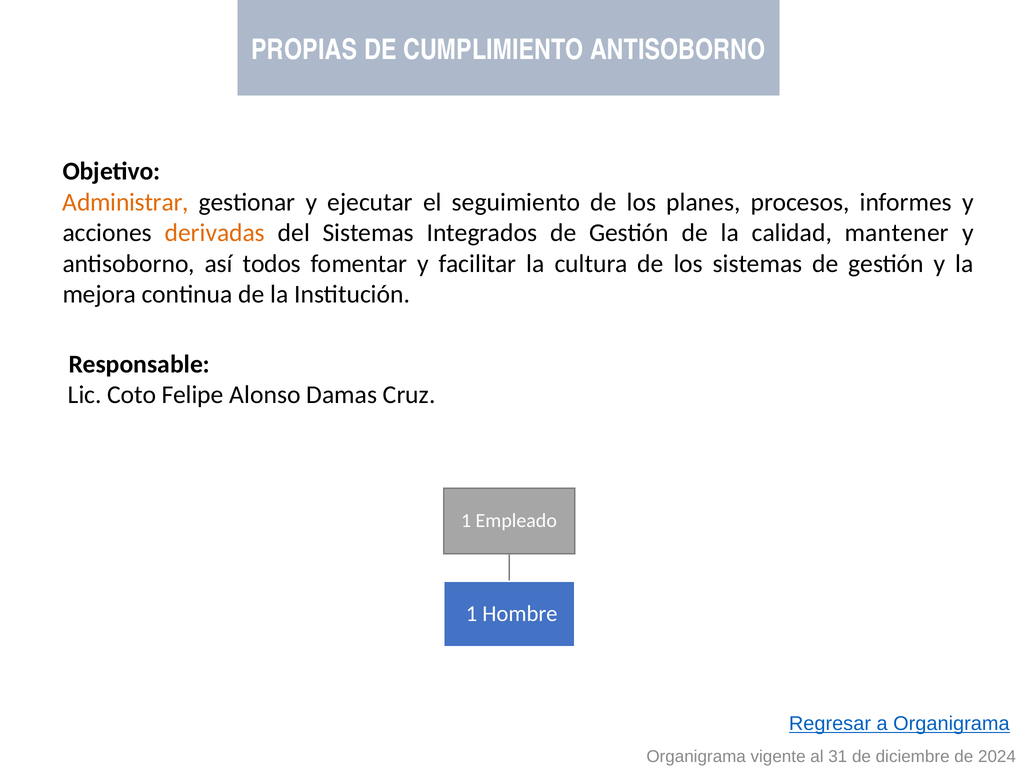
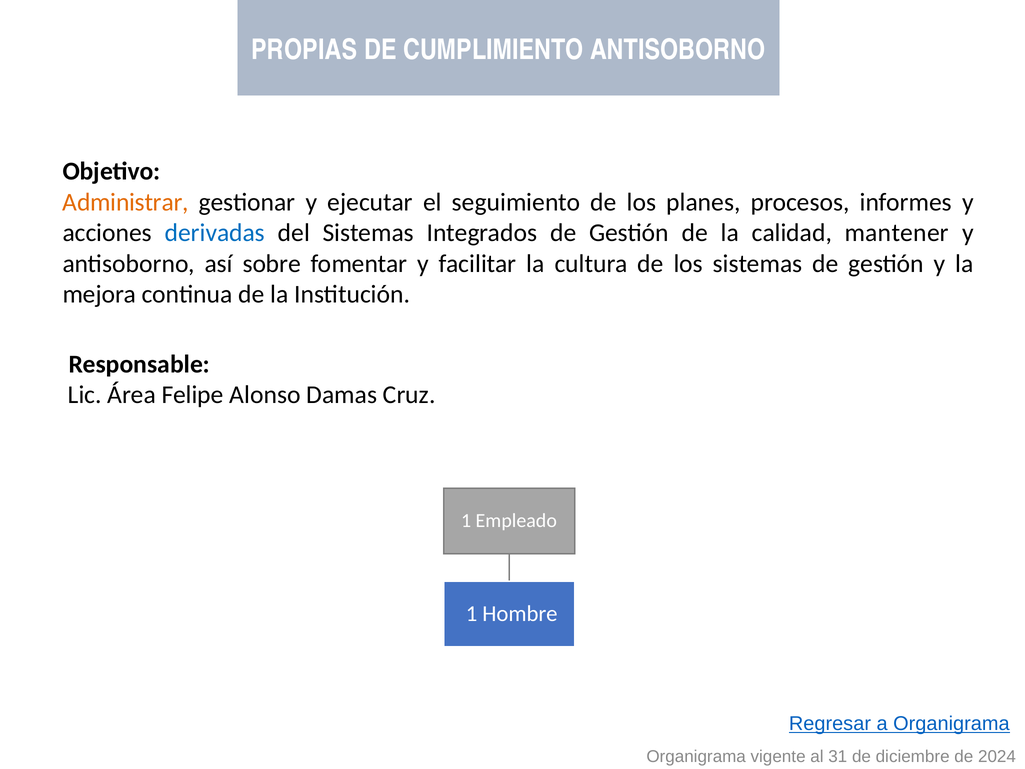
derivadas colour: orange -> blue (215, 233)
todos: todos -> sobre (272, 264)
Coto: Coto -> Área (132, 395)
